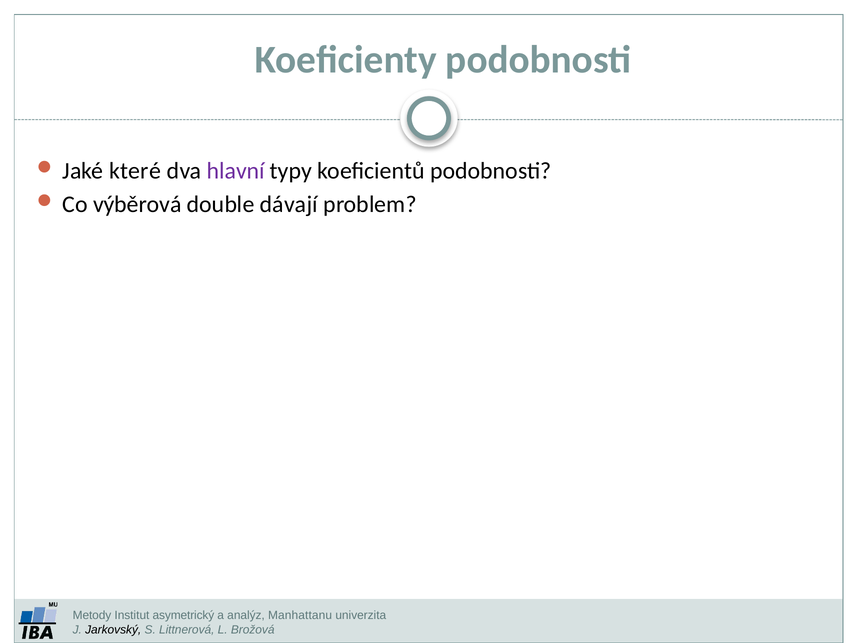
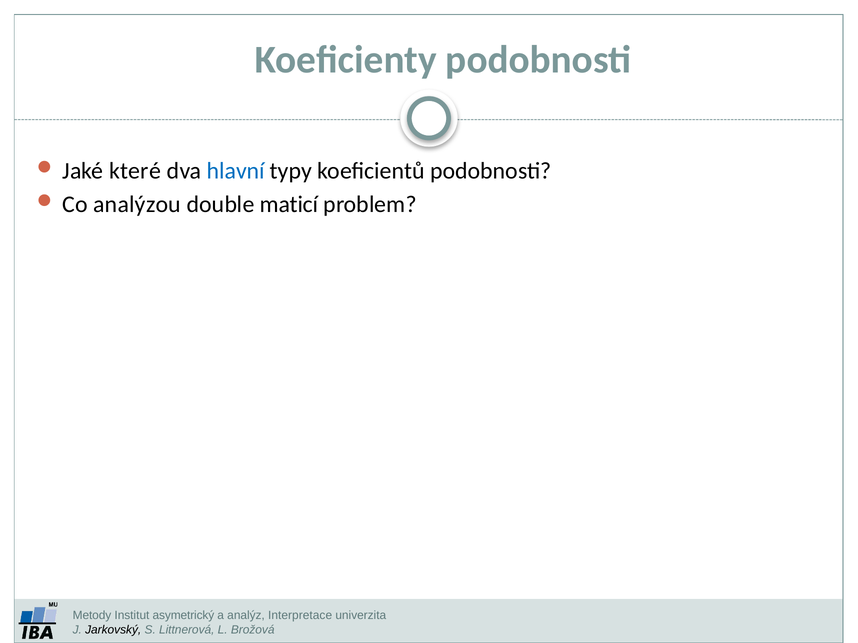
hlavní colour: purple -> blue (236, 171)
výběrová: výběrová -> analýzou (137, 205)
dávají: dávají -> maticí (289, 205)
Manhattanu: Manhattanu -> Interpretace (300, 616)
